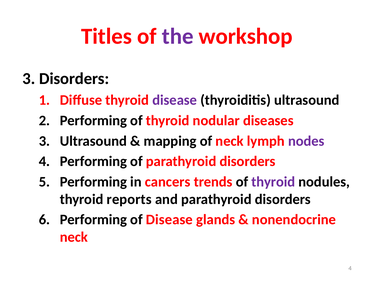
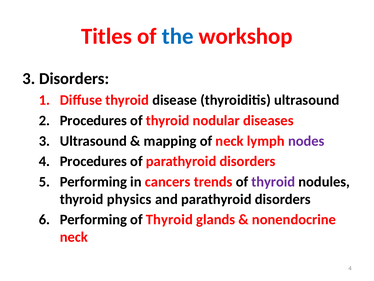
the colour: purple -> blue (178, 36)
disease colour: purple -> black (175, 100)
Performing: Performing -> Procedures (93, 120)
4 Performing: Performing -> Procedures (93, 161)
reports: reports -> physics (129, 199)
Disease: Disease -> Thyroid (169, 219)
